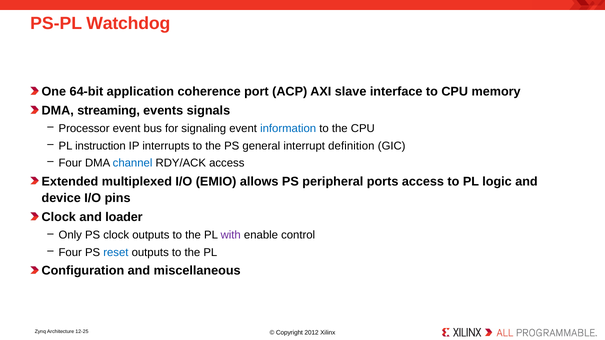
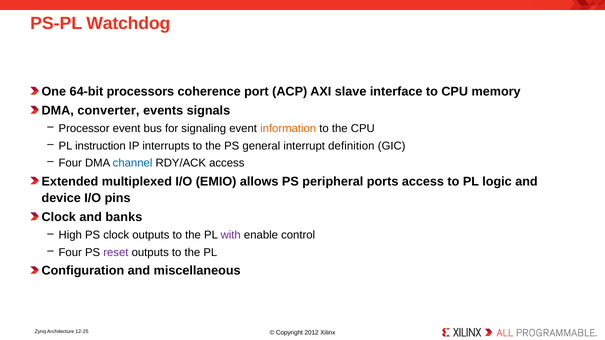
application: application -> processors (140, 92)
streaming: streaming -> converter (108, 111)
information colour: blue -> orange (288, 129)
loader: loader -> banks (124, 217)
Only: Only -> High (70, 235)
reset colour: blue -> purple (116, 253)
